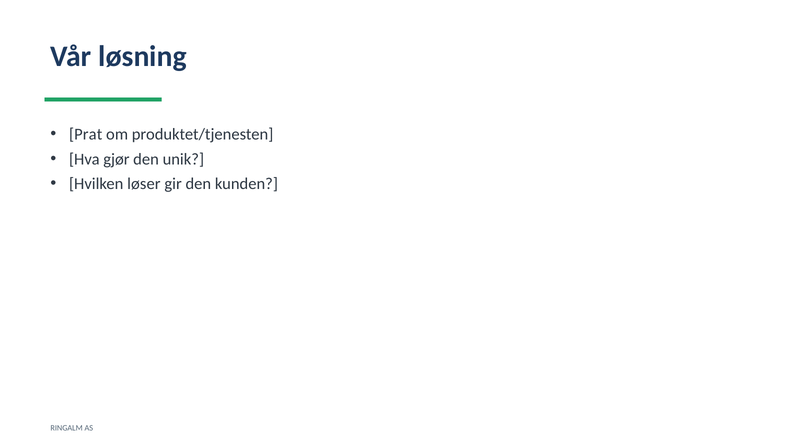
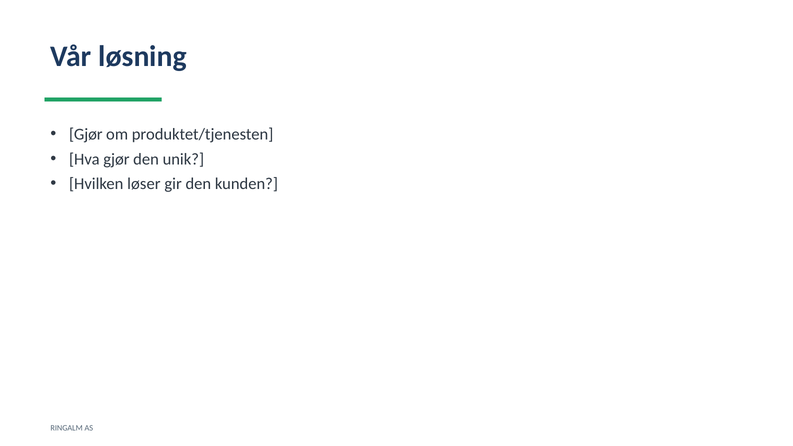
Prat: Prat -> Gjør (86, 134)
